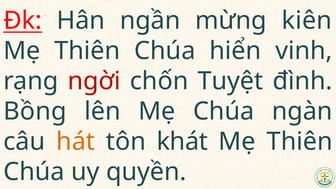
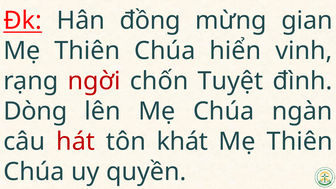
ngần: ngần -> đồng (150, 21)
kiên: kiên -> gian (307, 21)
Bồng: Bồng -> Dòng (35, 111)
hát colour: orange -> red (76, 142)
